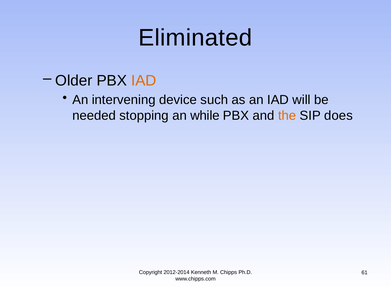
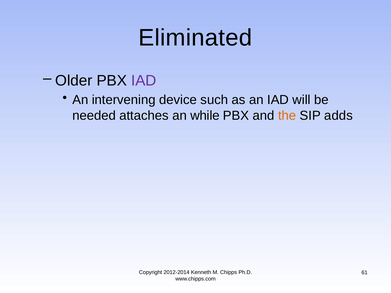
IAD colour: orange -> purple (144, 81)
stopping: stopping -> attaches (144, 116)
does: does -> adds (339, 116)
